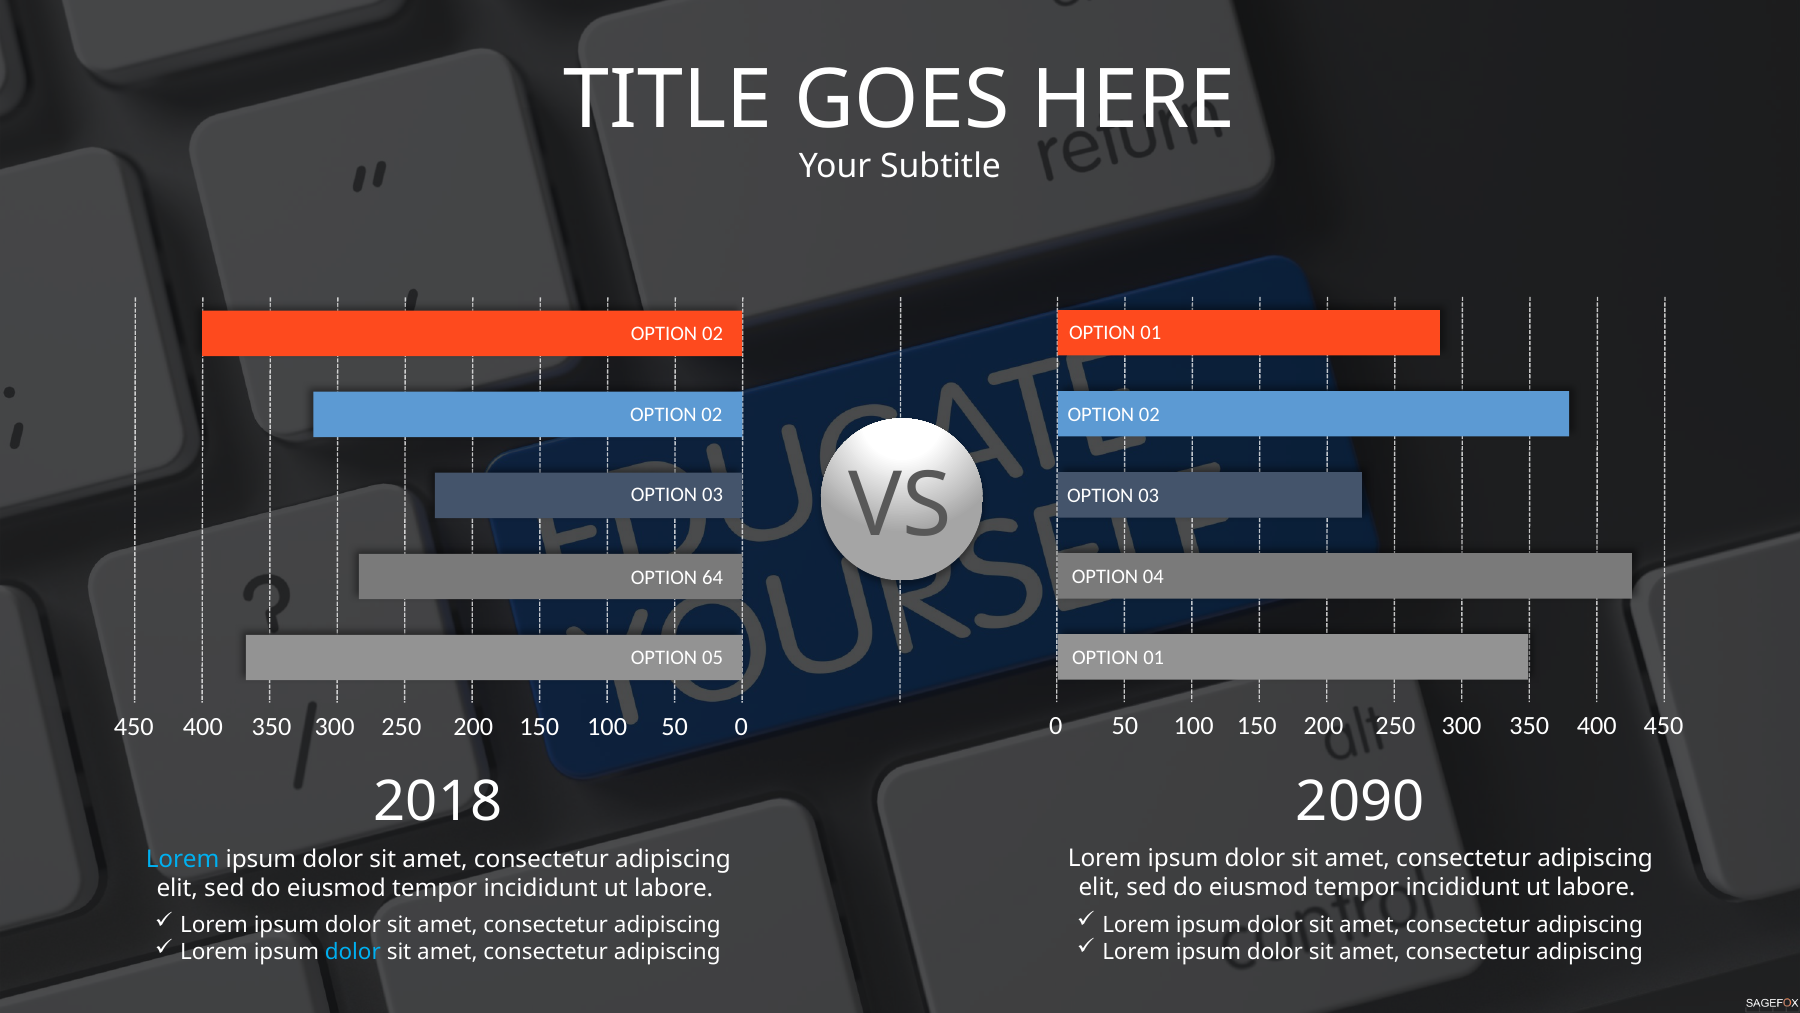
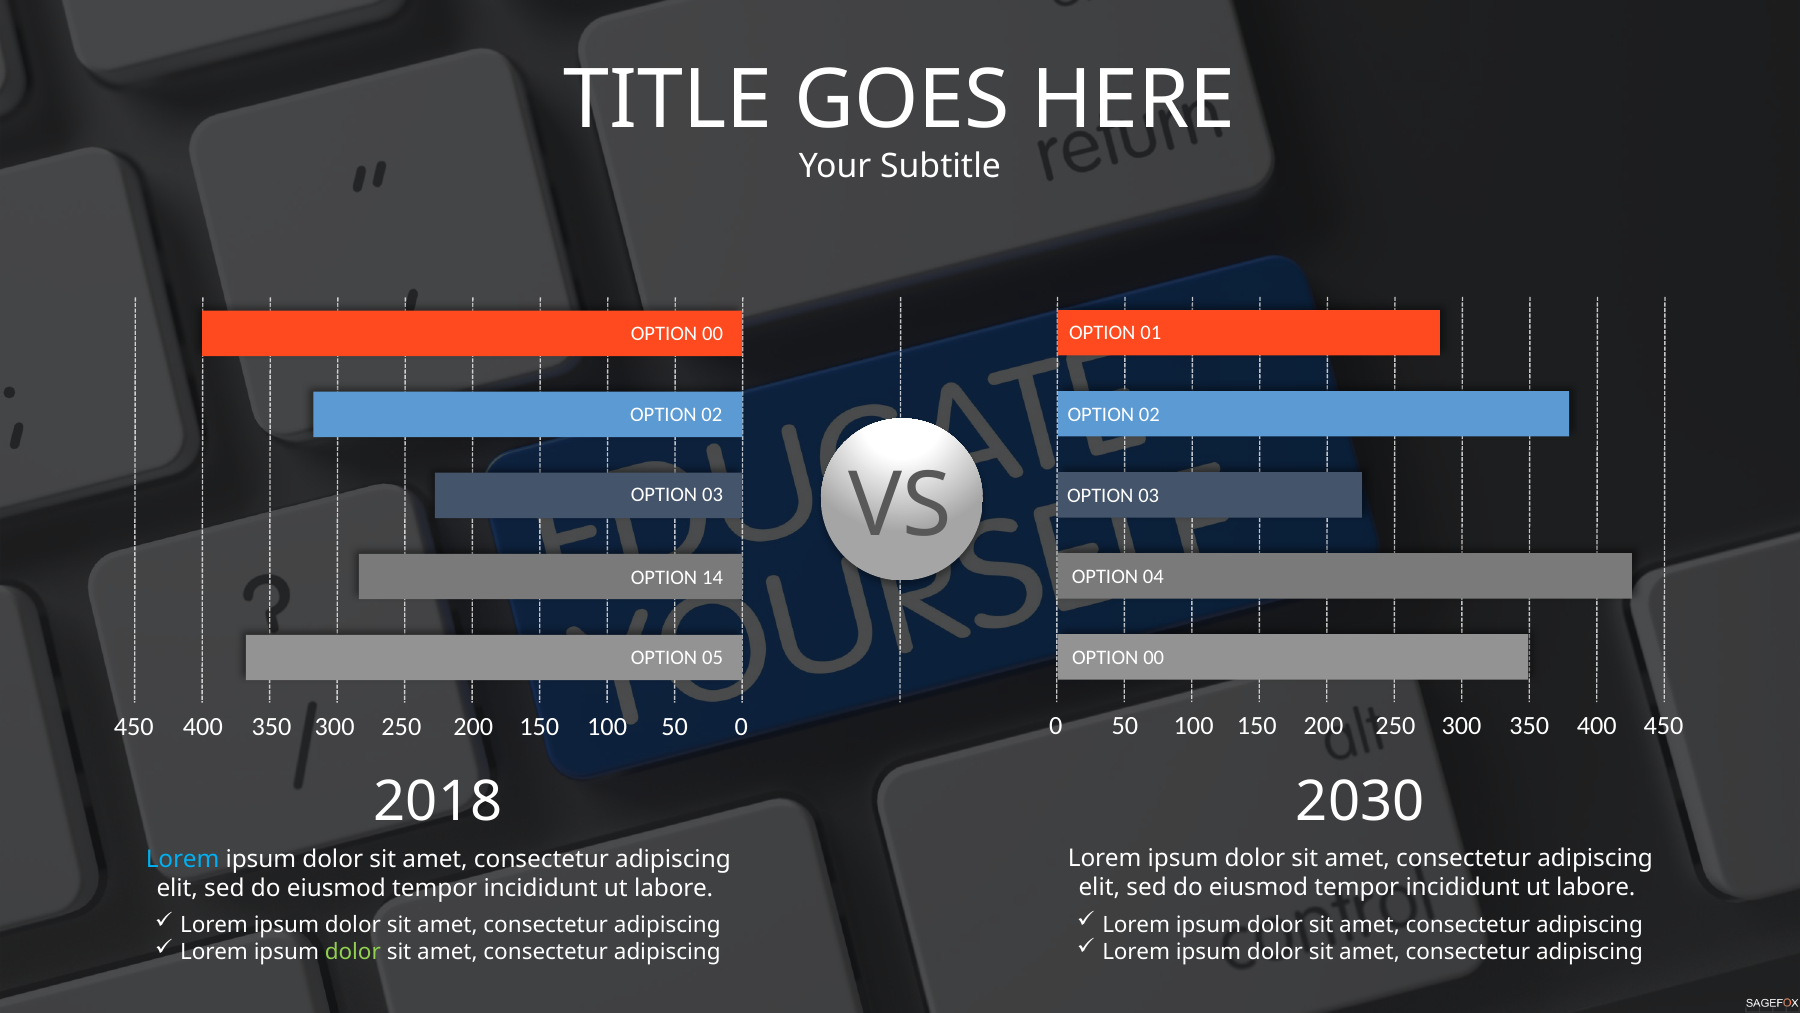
02: 02 -> 00 (713, 334)
64: 64 -> 14 (713, 577)
01: 01 -> 00 (1154, 657)
2090: 2090 -> 2030 (1360, 801)
dolor colour: light blue -> light green (353, 952)
